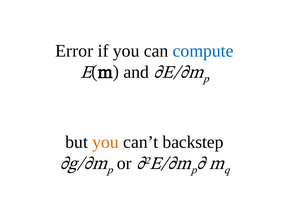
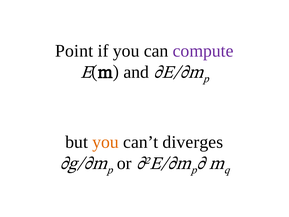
Error: Error -> Point (74, 51)
compute colour: blue -> purple (203, 51)
backstep: backstep -> diverges (193, 142)
